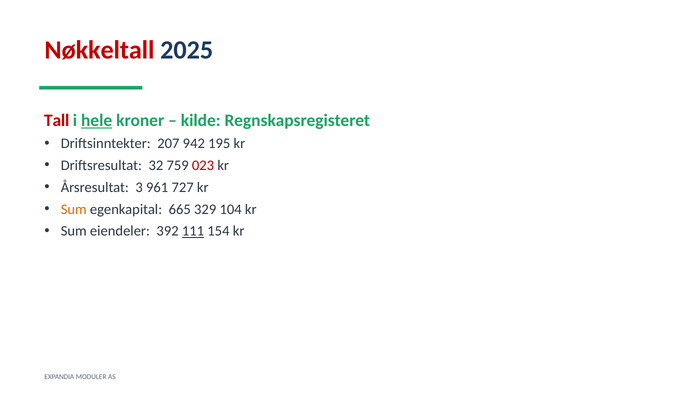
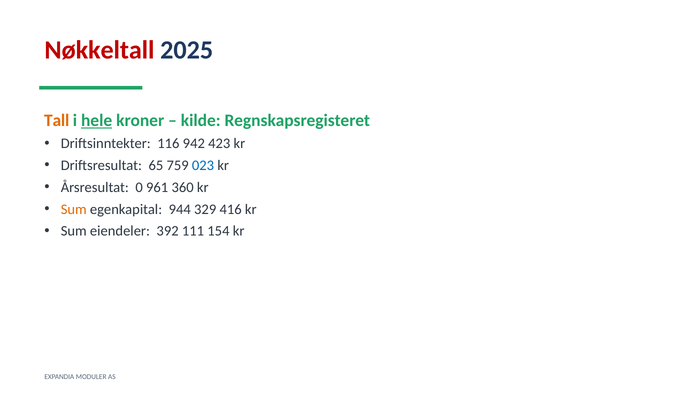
Tall colour: red -> orange (57, 120)
207: 207 -> 116 (168, 144)
195: 195 -> 423 (219, 144)
32: 32 -> 65 (156, 165)
023 colour: red -> blue (203, 165)
3: 3 -> 0 (139, 187)
727: 727 -> 360 (183, 187)
665: 665 -> 944 (180, 209)
104: 104 -> 416 (231, 209)
111 underline: present -> none (193, 231)
